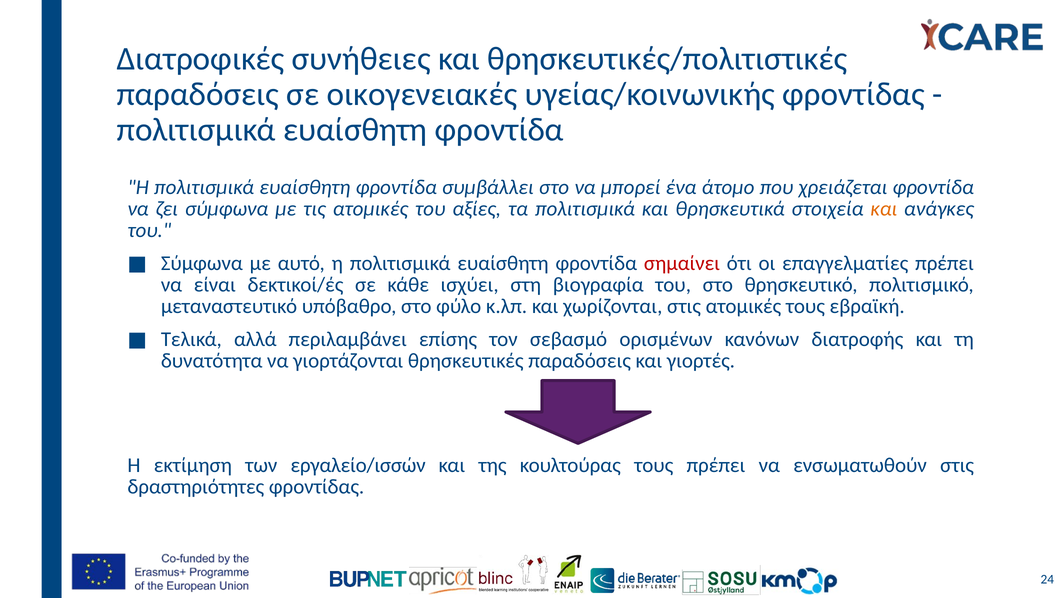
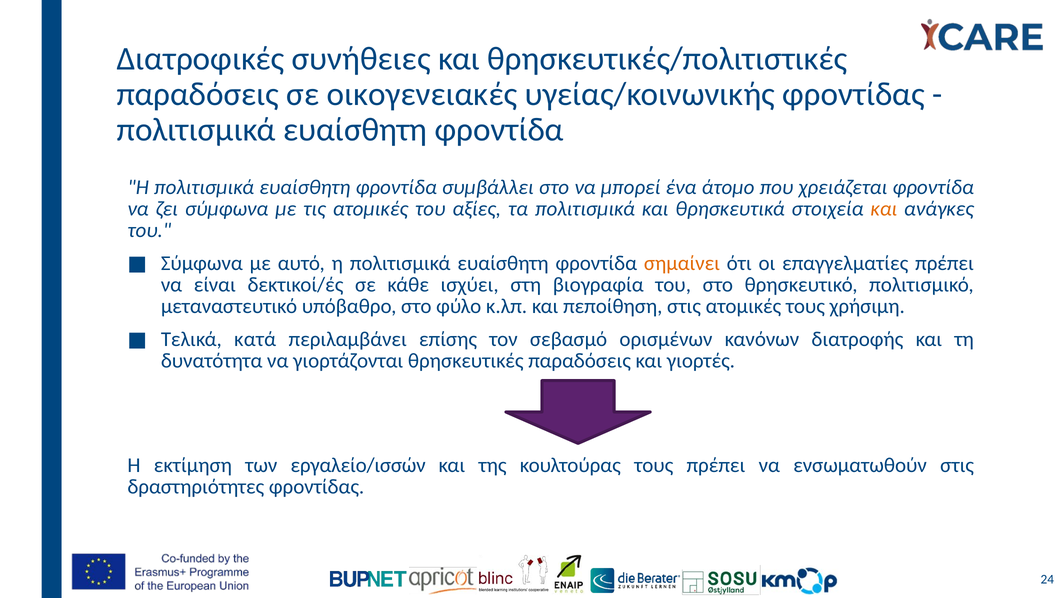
σημαίνει colour: red -> orange (682, 263)
χωρίζονται: χωρίζονται -> πεποίθηση (613, 306)
εβραϊκή: εβραϊκή -> χρήσιμη (867, 306)
αλλά: αλλά -> κατά (255, 339)
